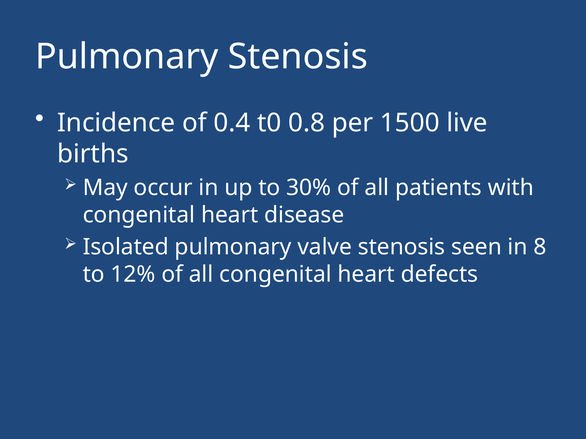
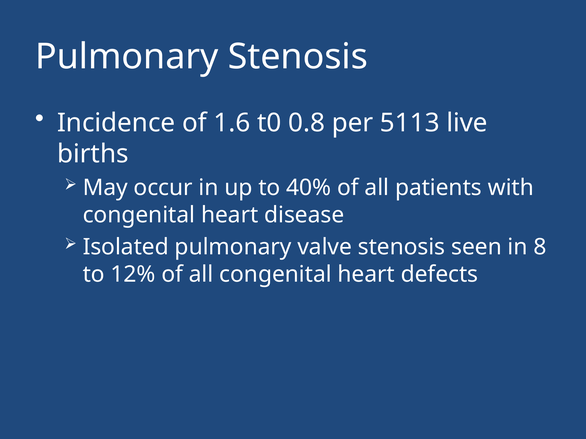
0.4: 0.4 -> 1.6 (232, 123)
1500: 1500 -> 5113 (410, 123)
30%: 30% -> 40% (309, 188)
